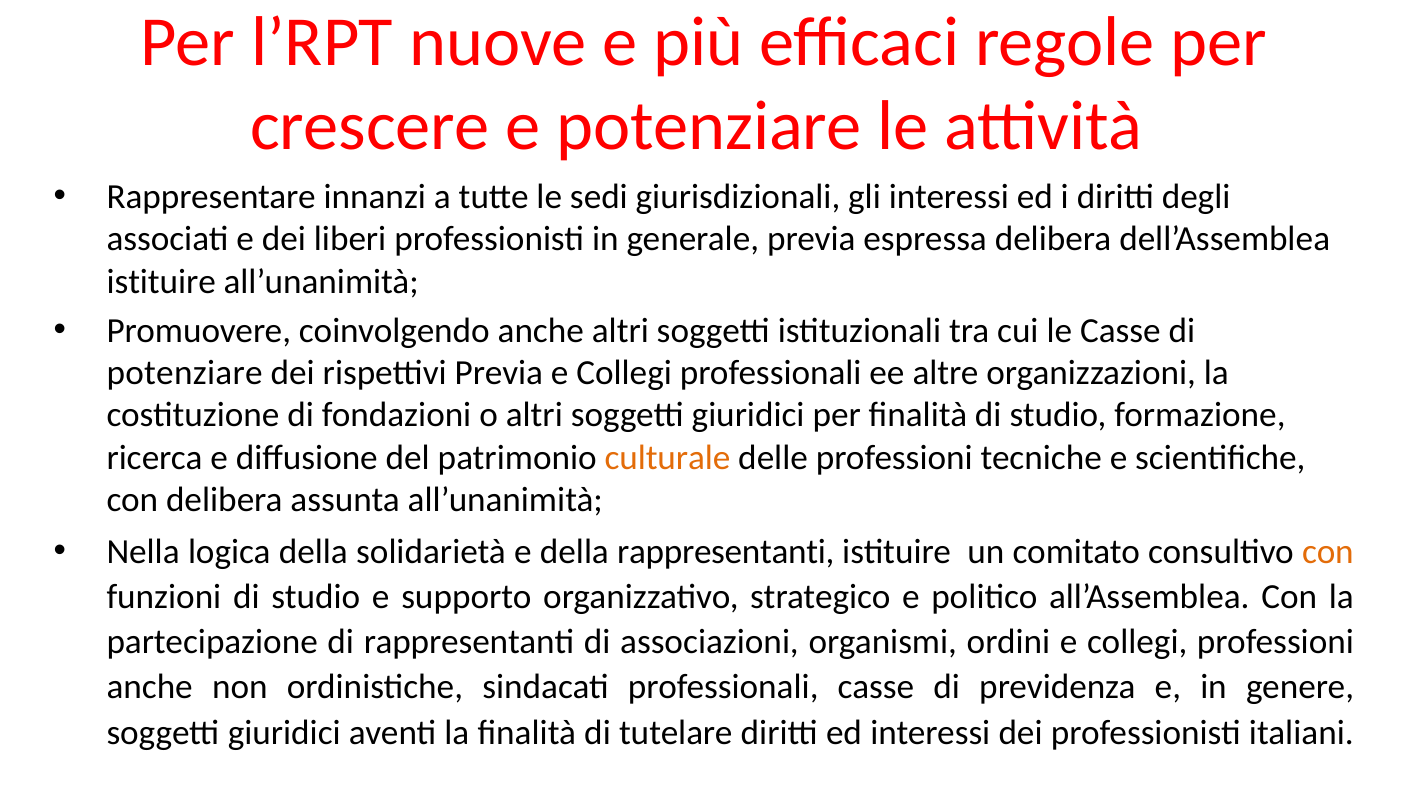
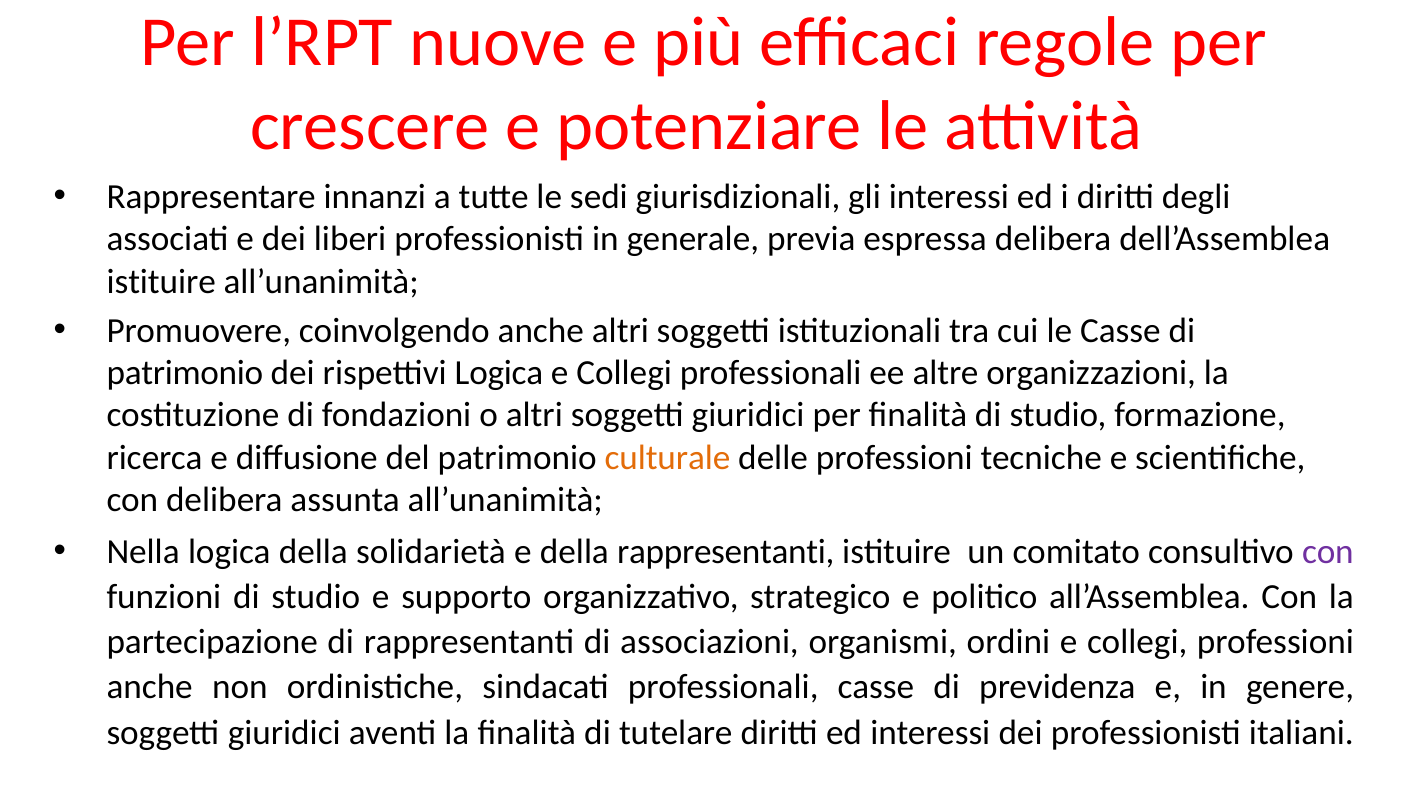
potenziare: potenziare -> patrimonio (185, 373)
rispettivi Previa: Previa -> Logica (499, 373)
con colour: orange -> purple (1328, 552)
